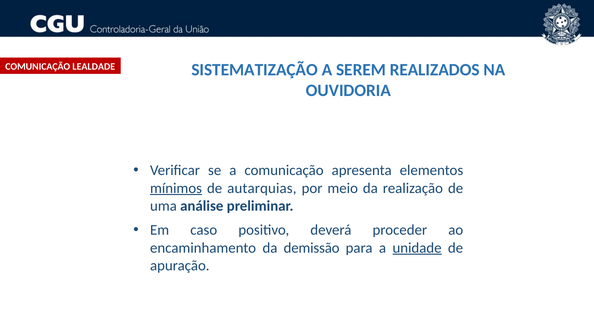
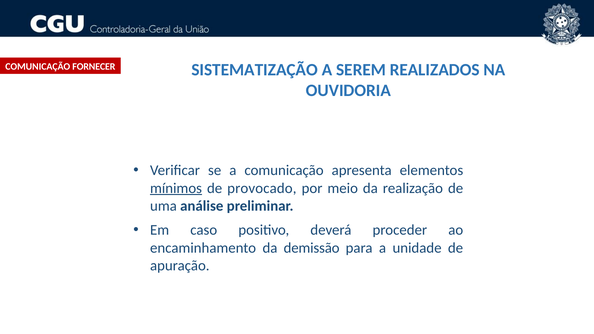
LEALDADE: LEALDADE -> FORNECER (94, 67)
autarquias: autarquias -> provocado (262, 188)
unidade underline: present -> none (417, 248)
